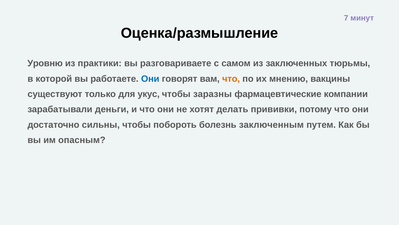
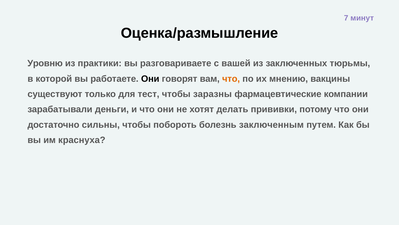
самом: самом -> вашей (236, 63)
Они colour: blue -> black (150, 79)
укус: укус -> тест (149, 94)
опасным: опасным -> краснуха (82, 140)
